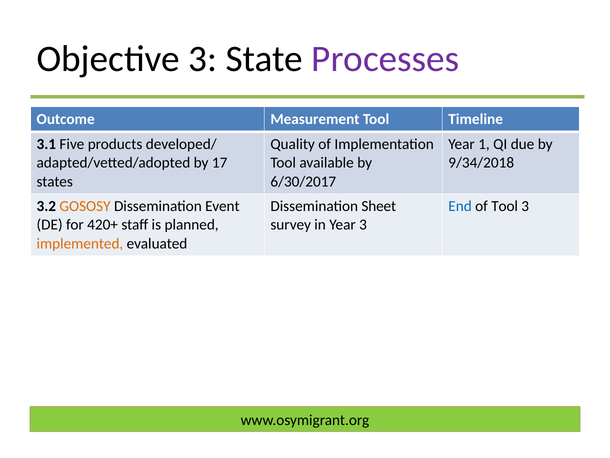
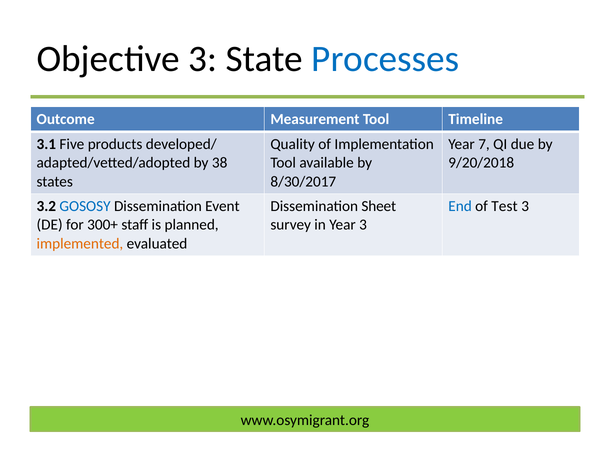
Processes colour: purple -> blue (385, 59)
1: 1 -> 7 (484, 144)
17: 17 -> 38 (220, 163)
9/34/2018: 9/34/2018 -> 9/20/2018 (481, 163)
6/30/2017: 6/30/2017 -> 8/30/2017 (303, 181)
GOSOSY colour: orange -> blue (85, 206)
of Tool: Tool -> Test (504, 206)
420+: 420+ -> 300+ (103, 225)
